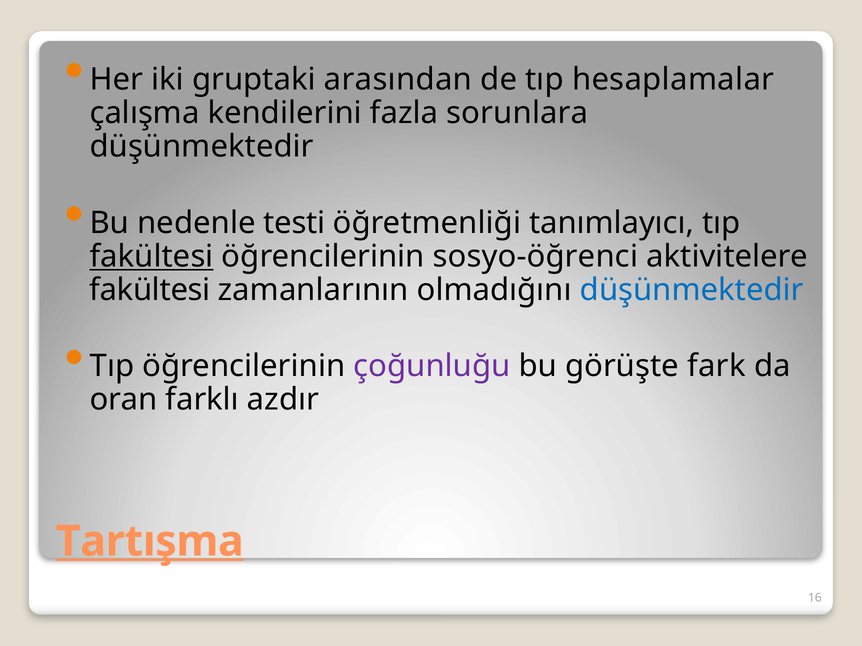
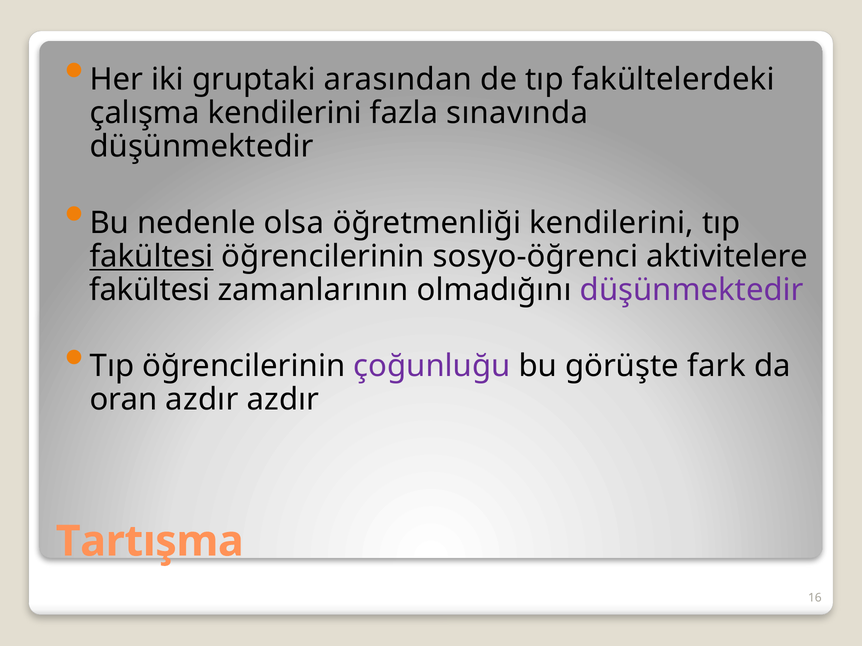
hesaplamalar: hesaplamalar -> fakültelerdeki (673, 79)
sorunlara: sorunlara -> sınavında (517, 113)
testi: testi -> olsa (294, 223)
öğretmenliği tanımlayıcı: tanımlayıcı -> kendilerini (611, 223)
düşünmektedir colour: blue -> purple (692, 290)
oran farklı: farklı -> azdır (202, 400)
Tartışma underline: present -> none (150, 542)
